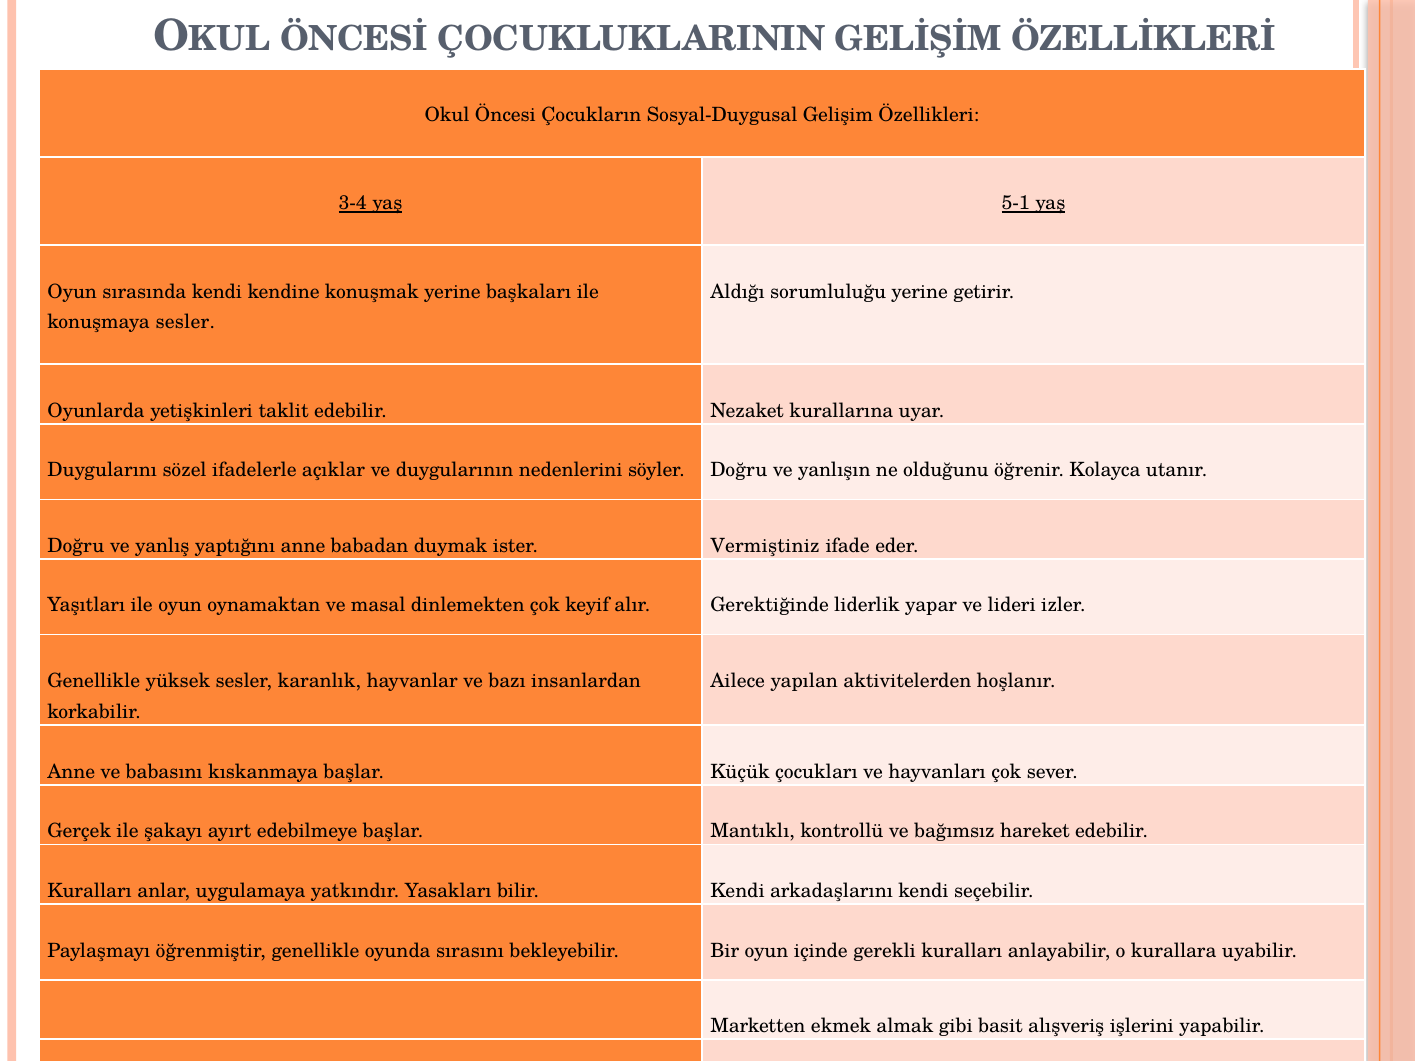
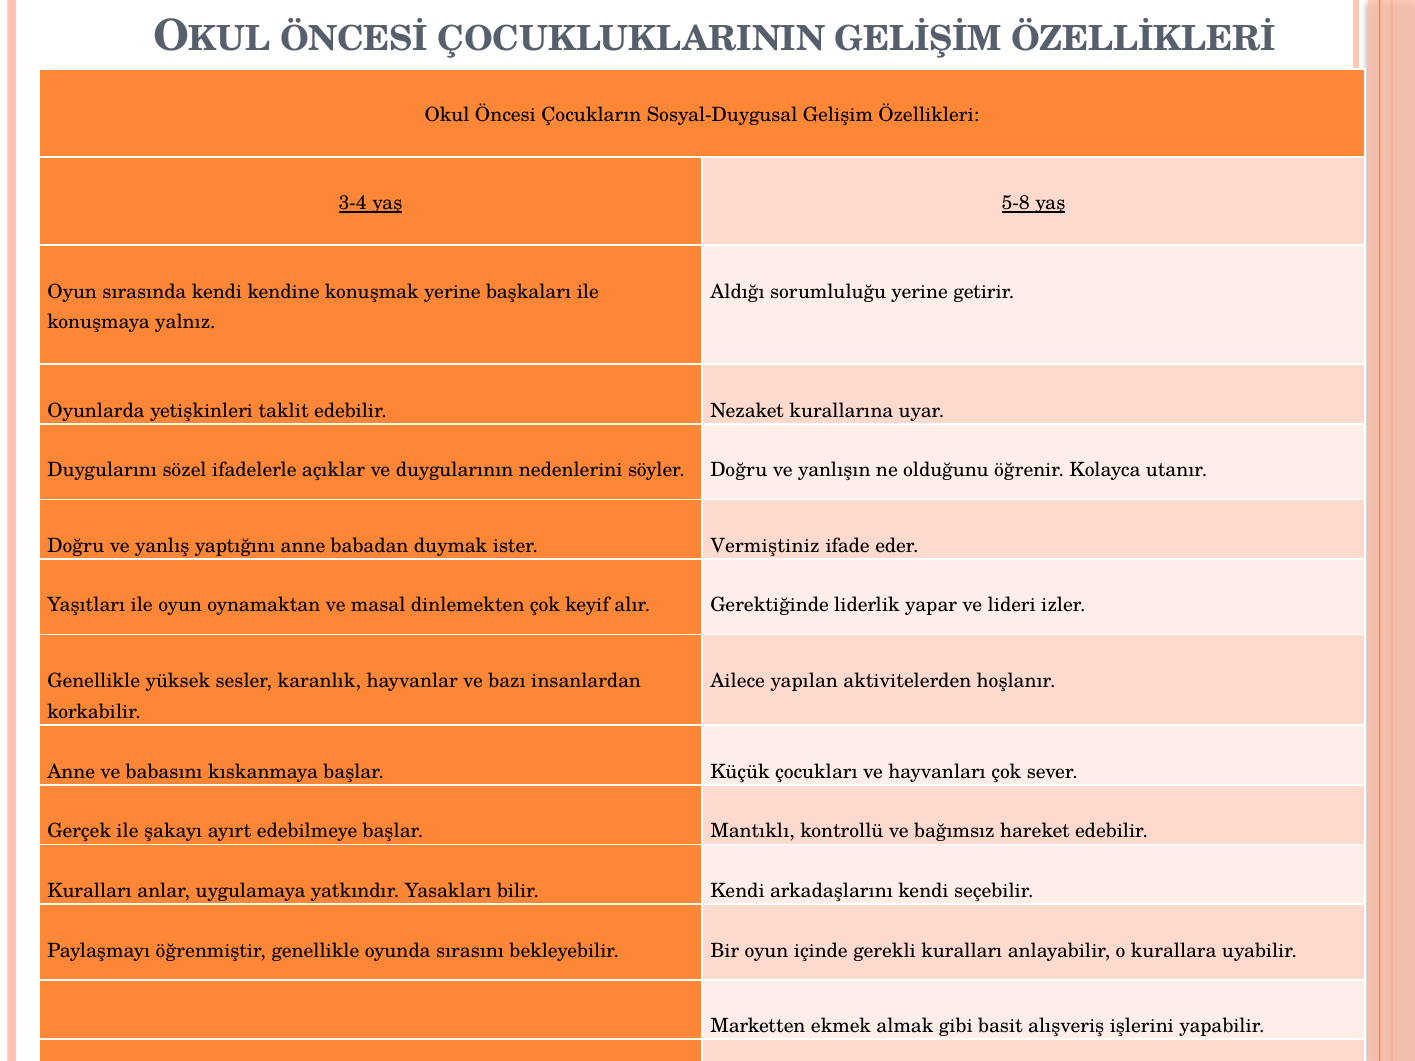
5-1: 5-1 -> 5-8 (1016, 203)
konuşmaya sesler: sesler -> yalnız (185, 322)
